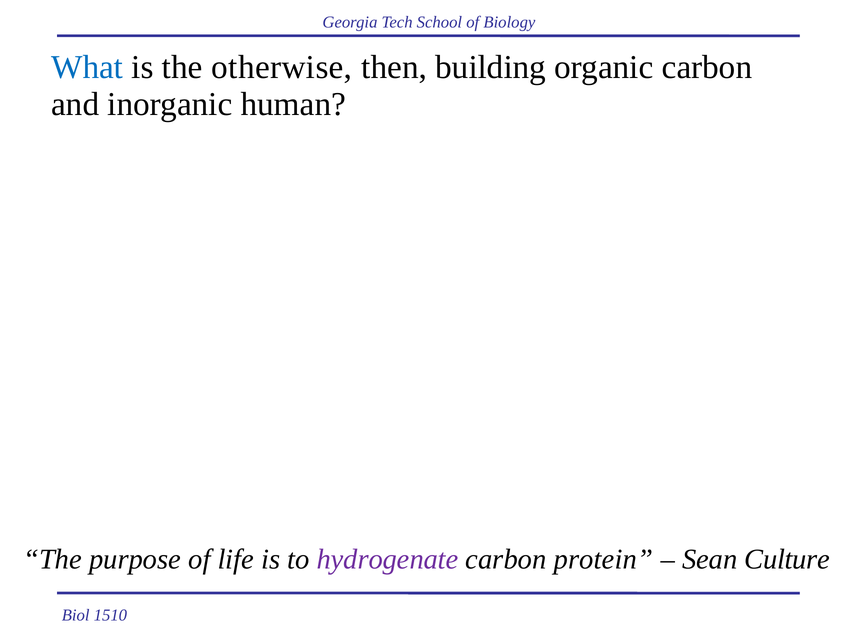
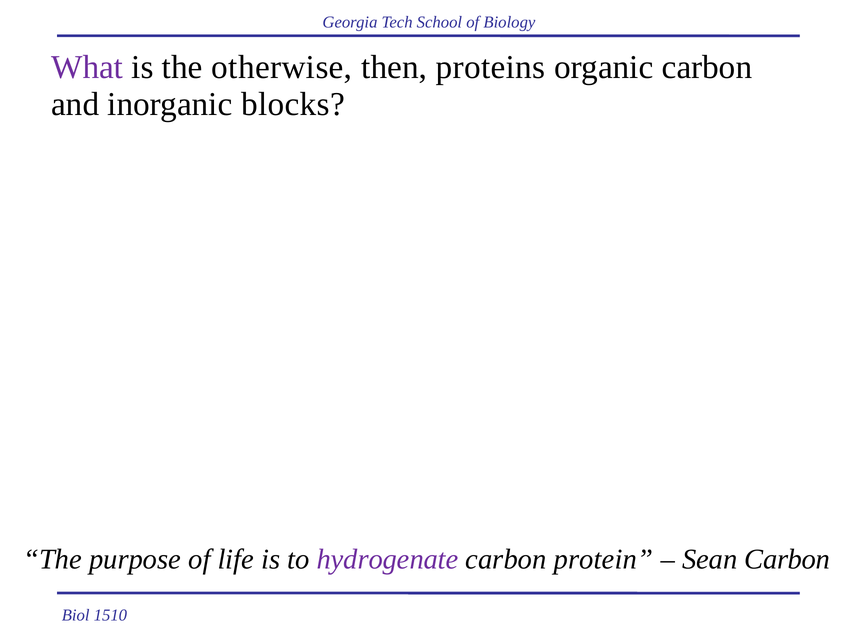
What colour: blue -> purple (87, 67)
building: building -> proteins (491, 67)
human: human -> blocks (293, 104)
Sean Culture: Culture -> Carbon (787, 559)
